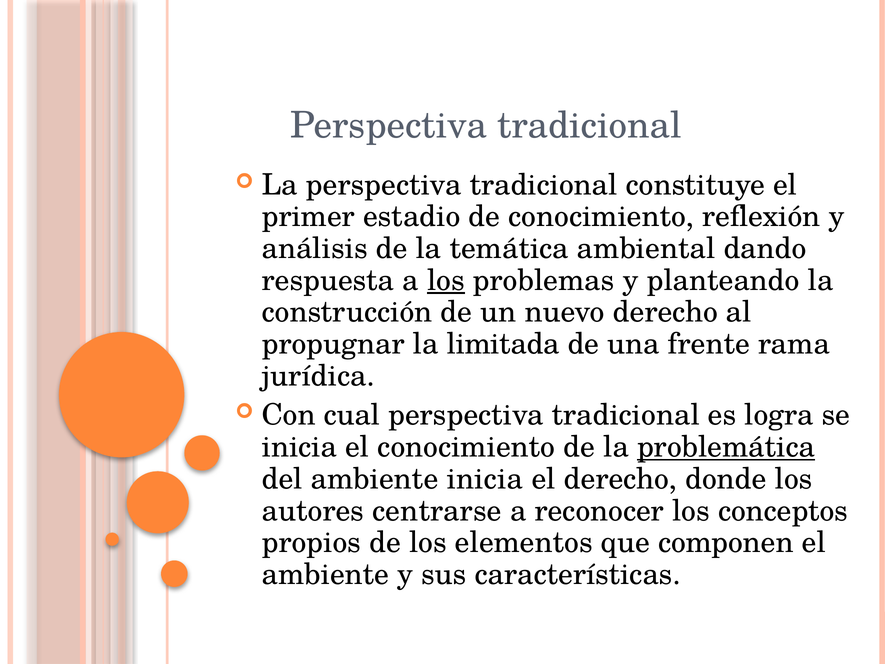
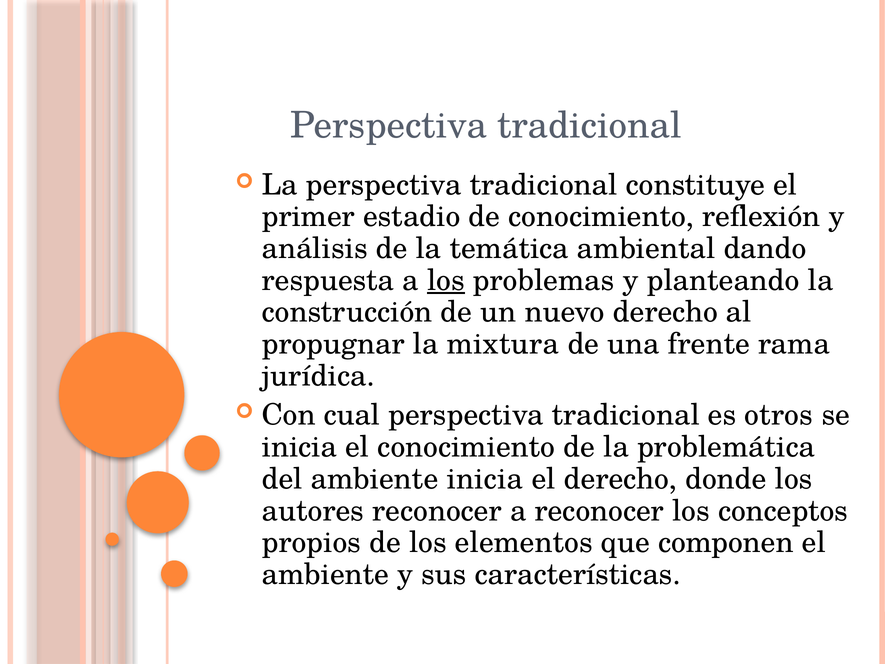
limitada: limitada -> mixtura (503, 344)
logra: logra -> otros (779, 415)
problemática underline: present -> none (726, 447)
autores centrarse: centrarse -> reconocer (437, 511)
